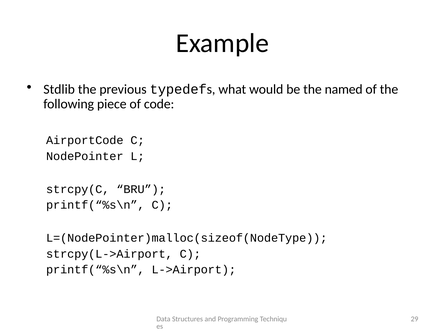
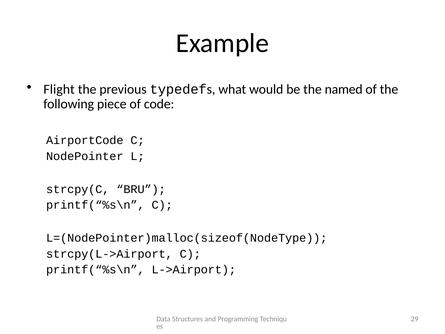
Stdlib: Stdlib -> Flight (59, 89)
